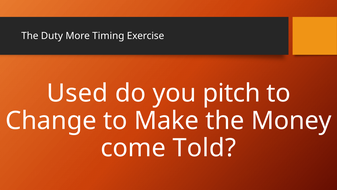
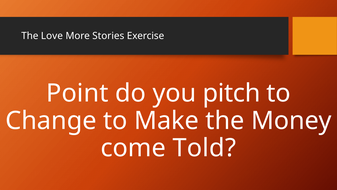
Duty: Duty -> Love (52, 36)
Timing: Timing -> Stories (108, 36)
Used: Used -> Point (77, 93)
